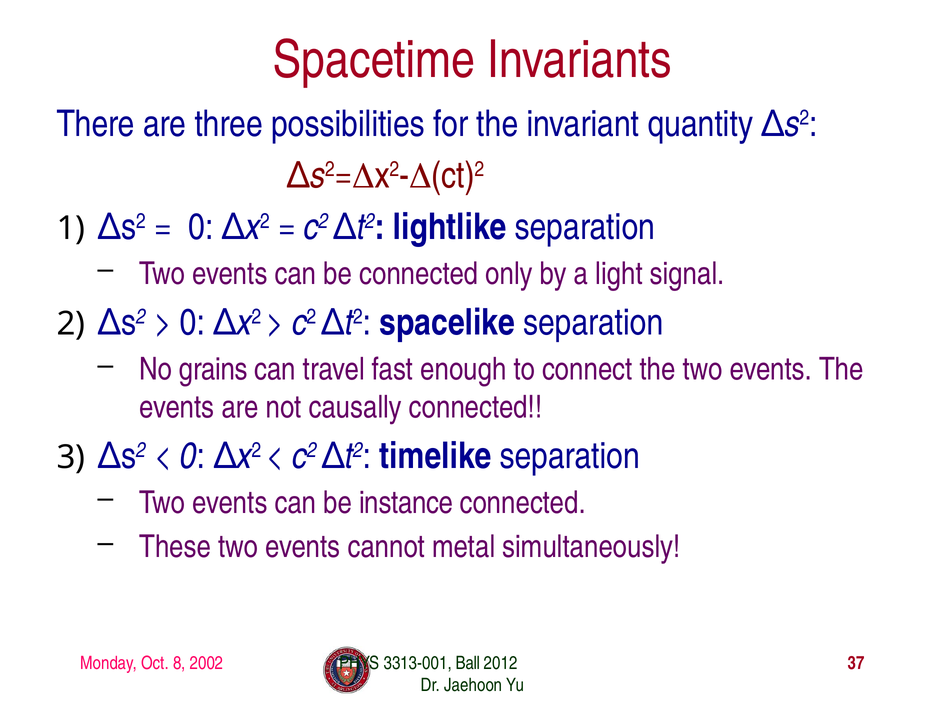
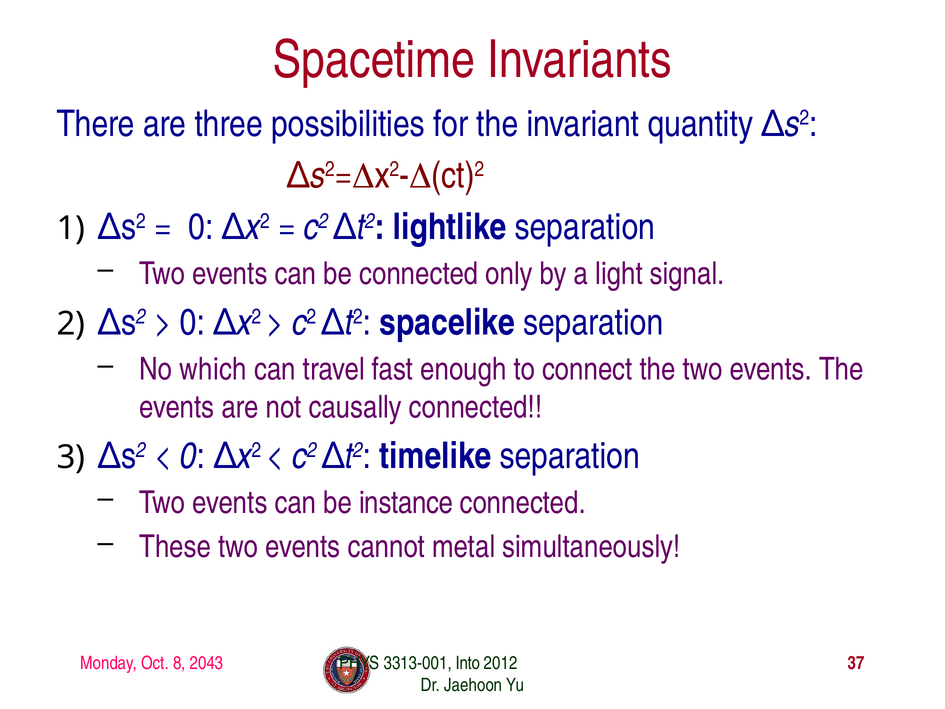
grains: grains -> which (213, 369)
2002: 2002 -> 2043 (207, 663)
Ball: Ball -> Into (468, 663)
